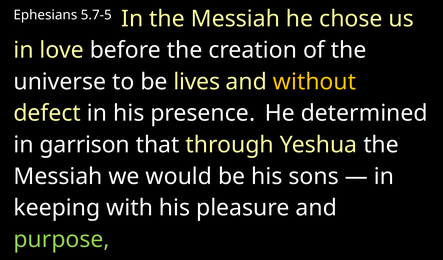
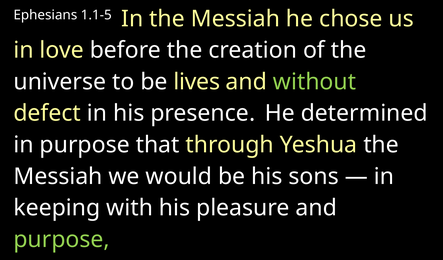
5.7-5: 5.7-5 -> 1.1-5 (96, 15)
without colour: yellow -> light green (315, 82)
in garrison: garrison -> purpose (85, 145)
